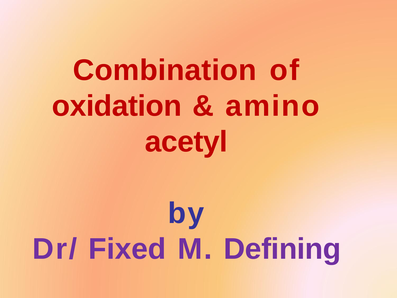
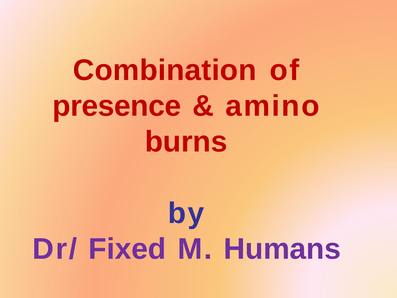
oxidation: oxidation -> presence (117, 106)
acetyl: acetyl -> burns (186, 142)
Defining: Defining -> Humans (282, 249)
